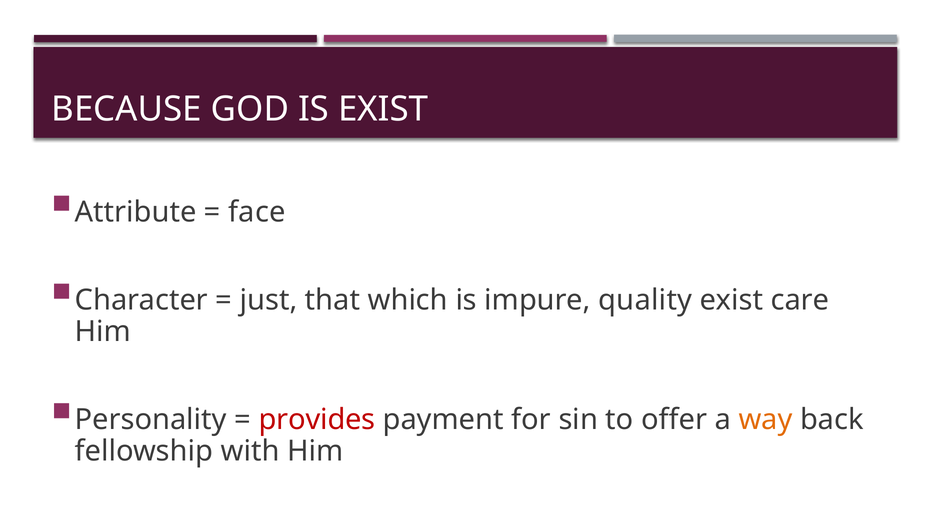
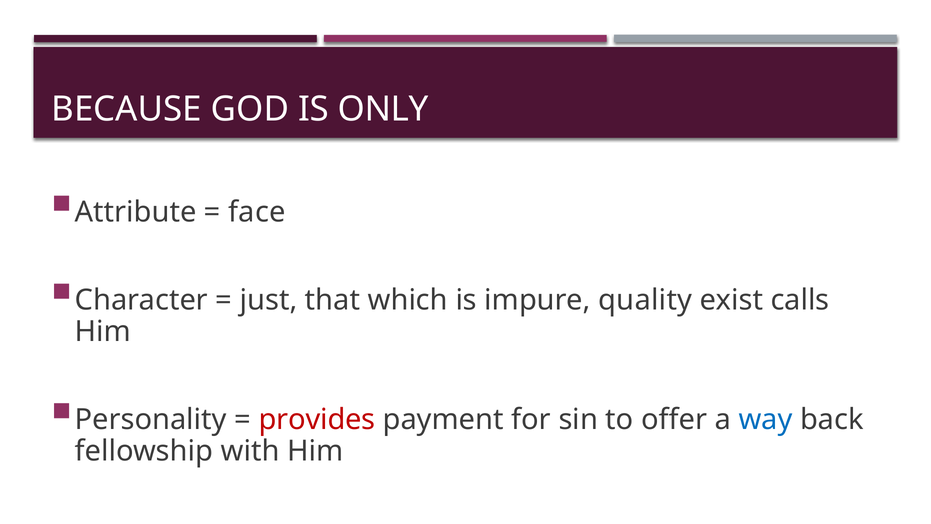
IS EXIST: EXIST -> ONLY (383, 109)
care: care -> calls (800, 300)
way colour: orange -> blue (766, 419)
